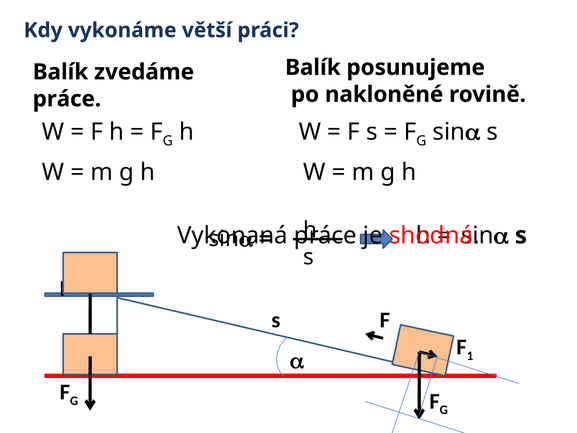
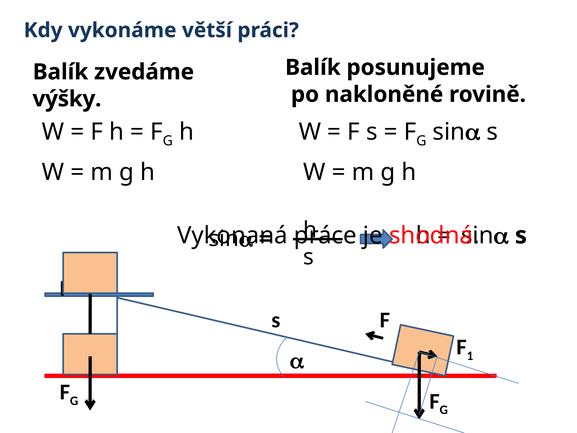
práce: práce -> výšky (67, 99)
